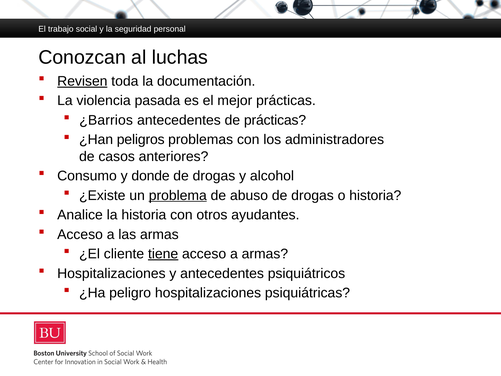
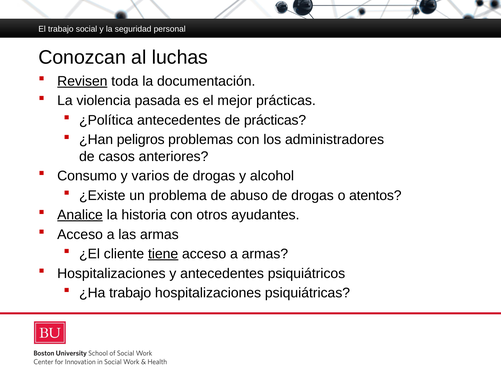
¿Barrios: ¿Barrios -> ¿Política (106, 120)
donde: donde -> varios (150, 176)
problema underline: present -> none (178, 195)
o historia: historia -> atentos (375, 195)
Analice underline: none -> present (80, 215)
¿Ha peligro: peligro -> trabajo (130, 293)
